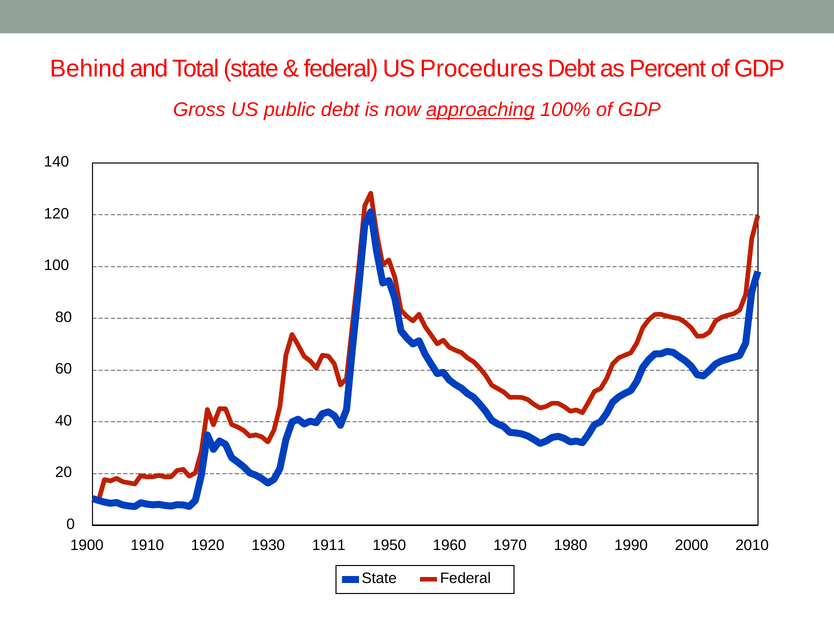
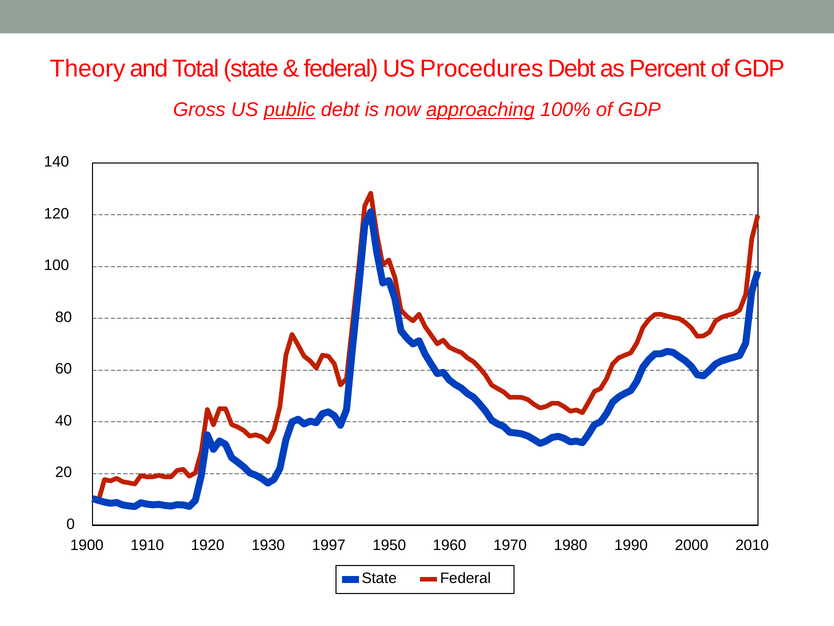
Behind: Behind -> Theory (88, 69)
public underline: none -> present (290, 110)
1911: 1911 -> 1997 (329, 545)
